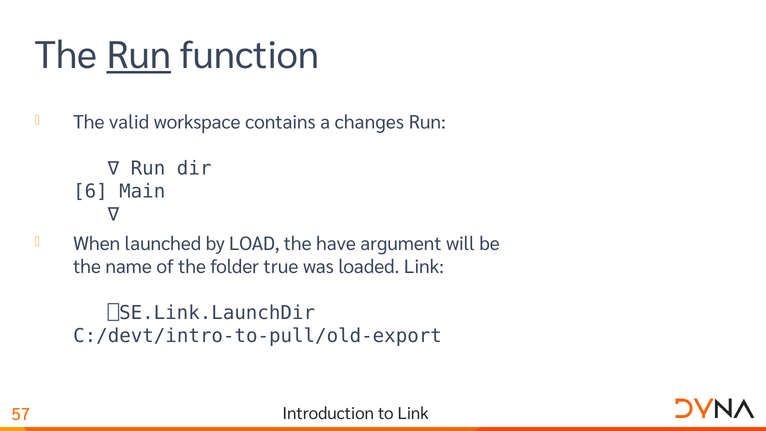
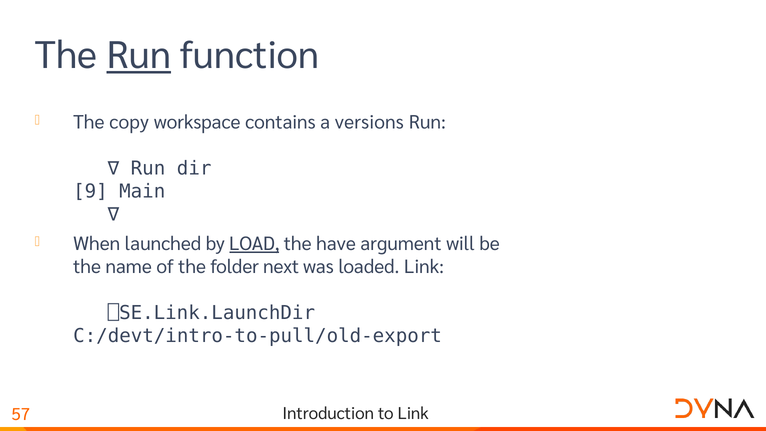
valid: valid -> copy (129, 123)
changes: changes -> versions (369, 123)
6: 6 -> 9 (90, 192)
LOAD underline: none -> present (254, 244)
true: true -> next (281, 267)
